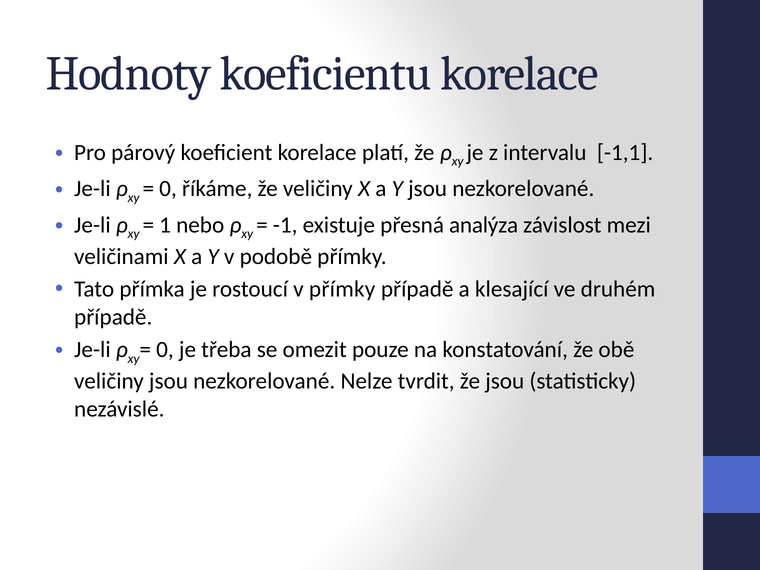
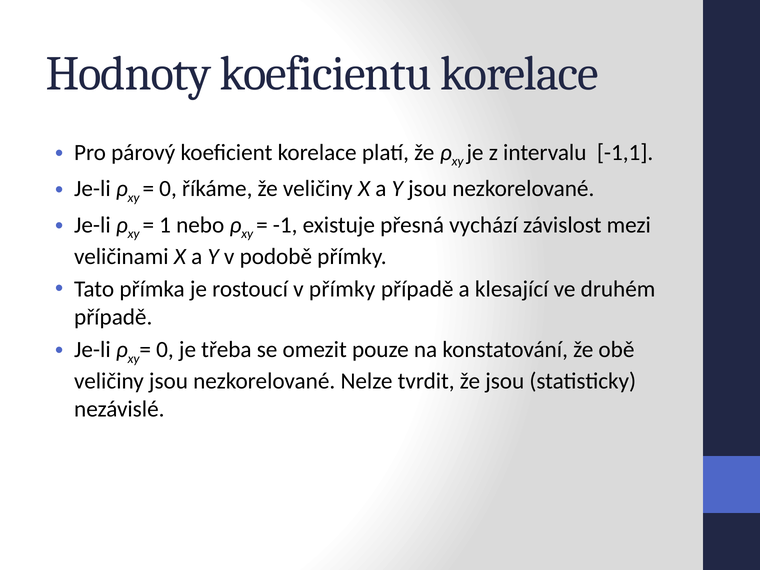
analýza: analýza -> vychází (483, 225)
